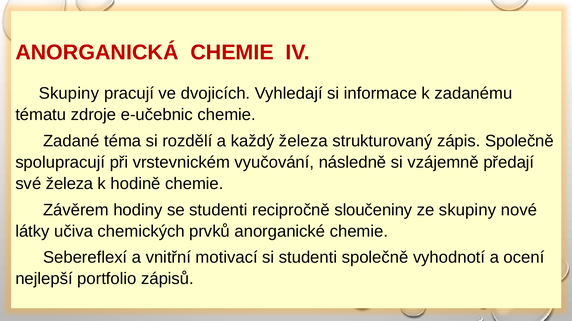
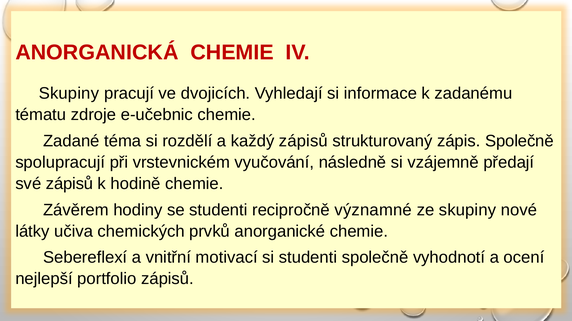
každý železa: železa -> zápisů (303, 141)
své železa: železa -> zápisů (70, 184)
sloučeniny: sloučeniny -> významné (373, 210)
